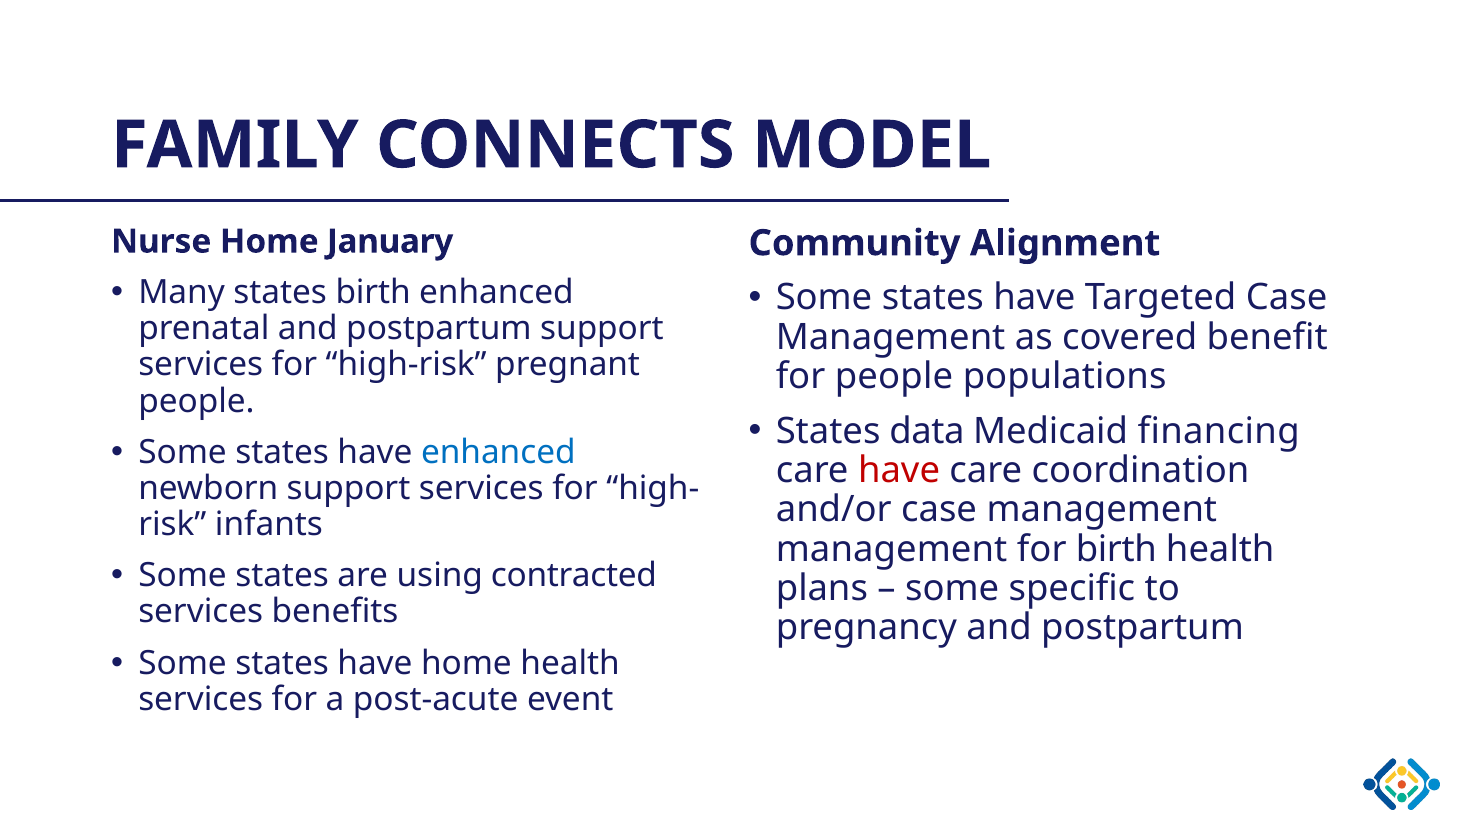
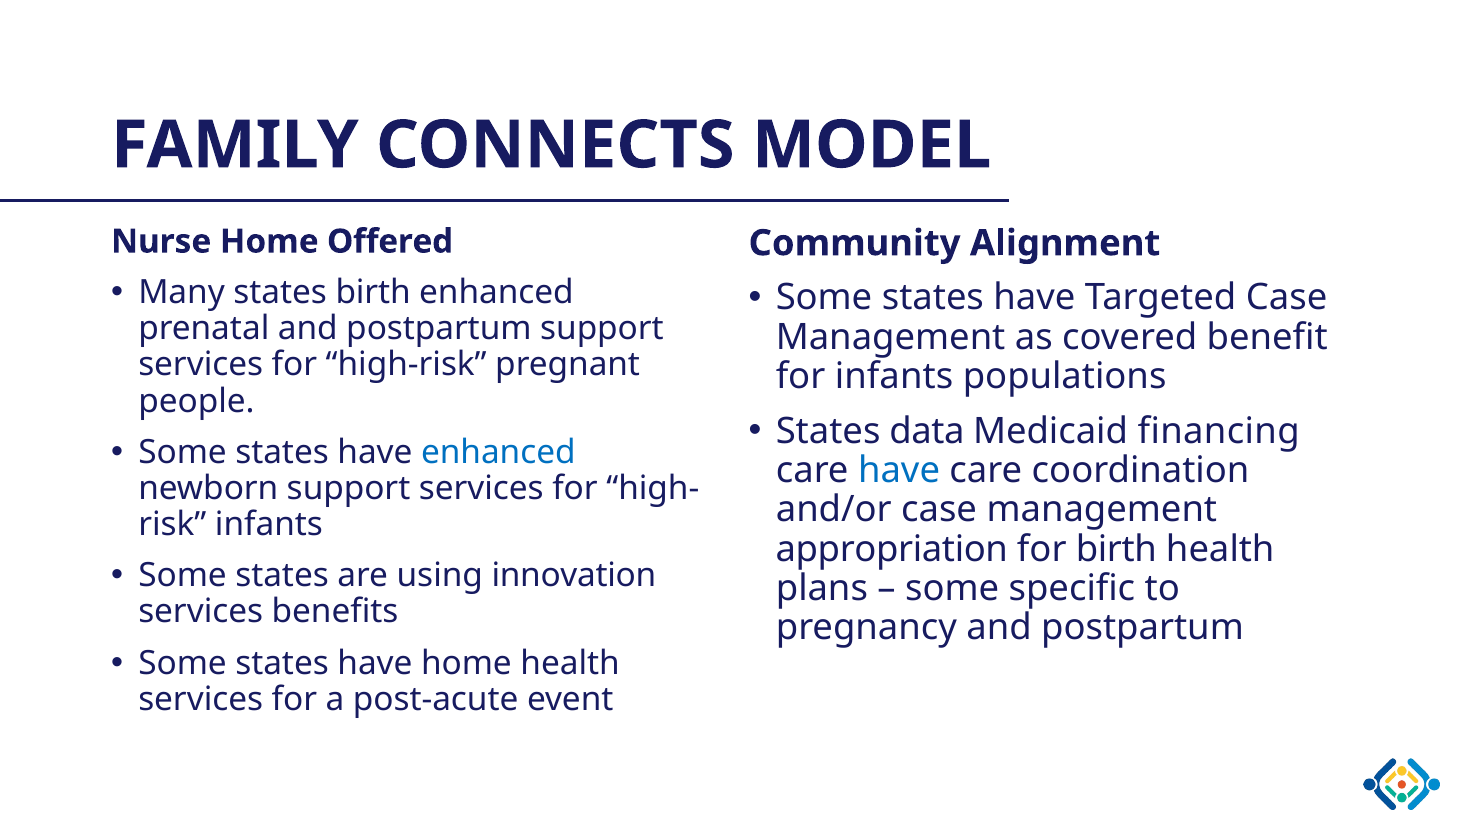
January: January -> Offered (390, 241)
for people: people -> infants (894, 376)
have colour: red -> blue (899, 470)
management: management -> appropriation (892, 549)
contracted: contracted -> innovation (574, 575)
